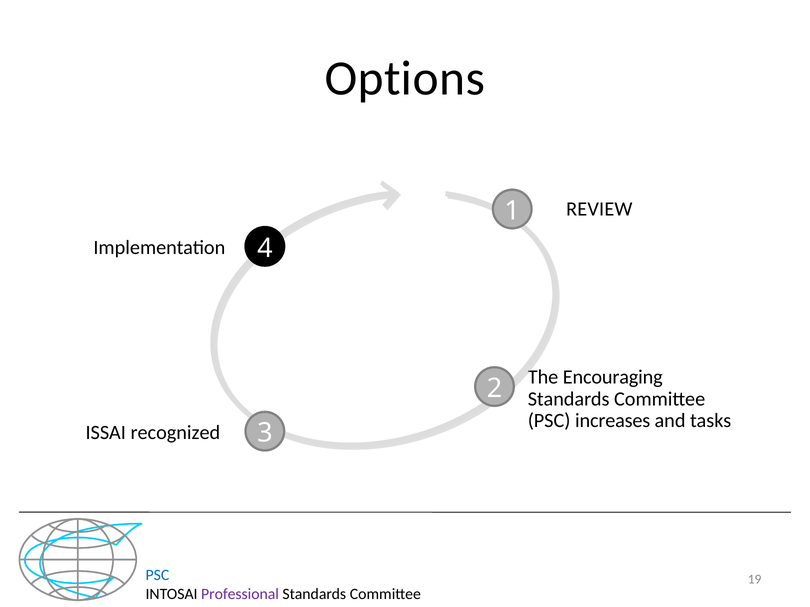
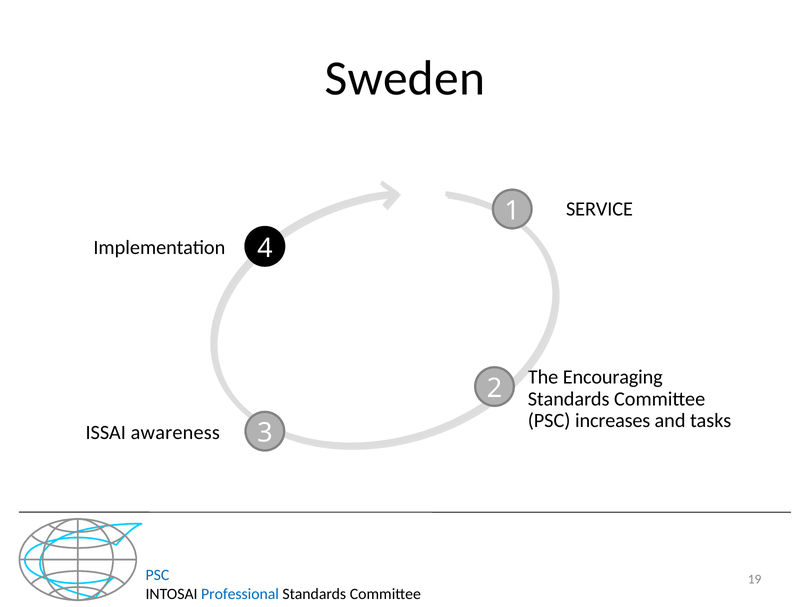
Options: Options -> Sweden (405, 78)
REVIEW: REVIEW -> SERVICE (599, 209)
recognized: recognized -> awareness (175, 433)
Professional colour: purple -> blue (240, 595)
